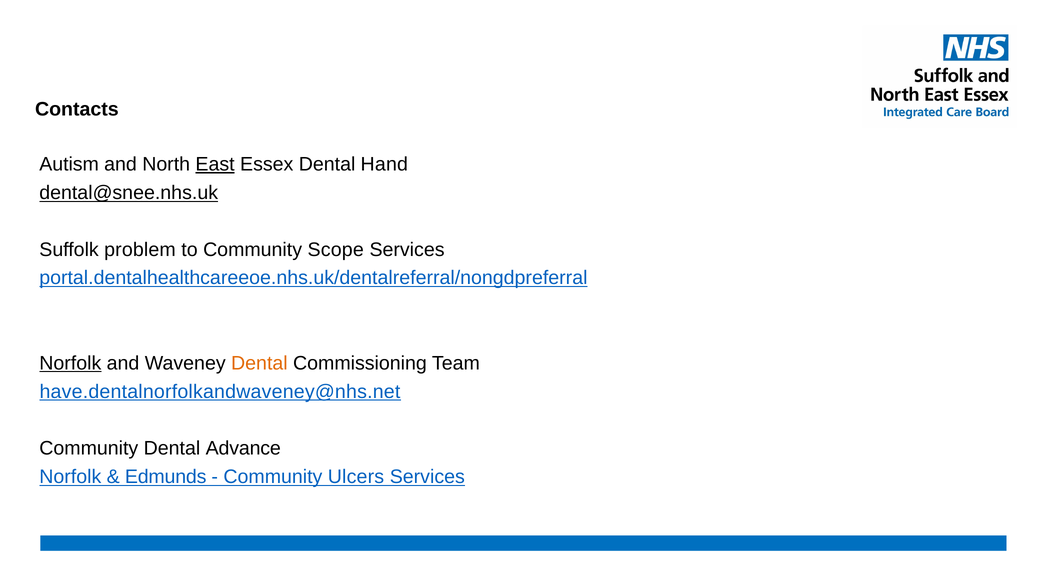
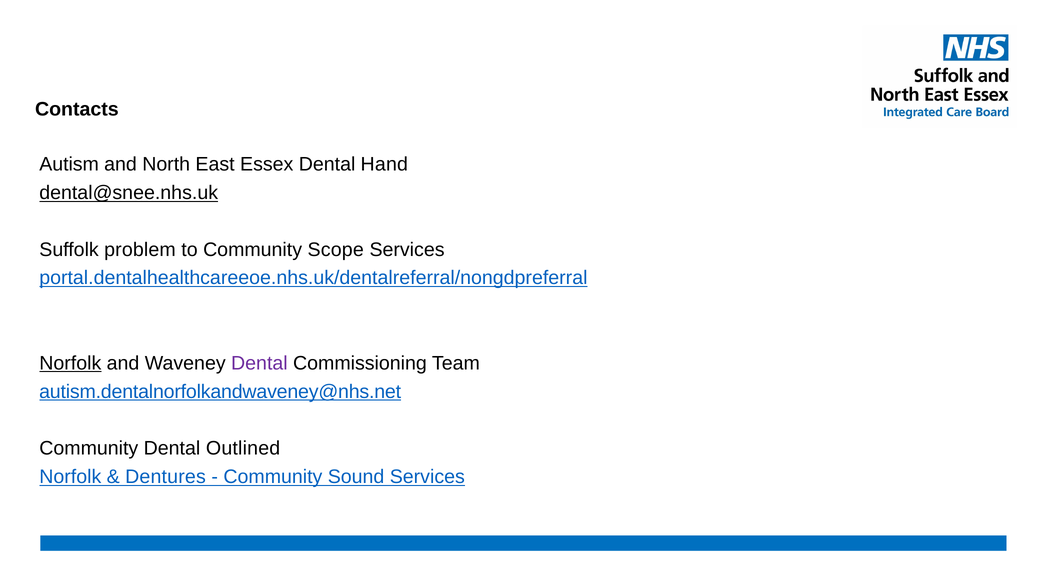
East underline: present -> none (215, 164)
Dental colour: orange -> purple (259, 363)
have.dentalnorfolkandwaveney@nhs.net: have.dentalnorfolkandwaveney@nhs.net -> autism.dentalnorfolkandwaveney@nhs.net (220, 392)
Advance: Advance -> Outlined (243, 449)
Edmunds: Edmunds -> Dentures (166, 477)
Ulcers: Ulcers -> Sound (356, 477)
